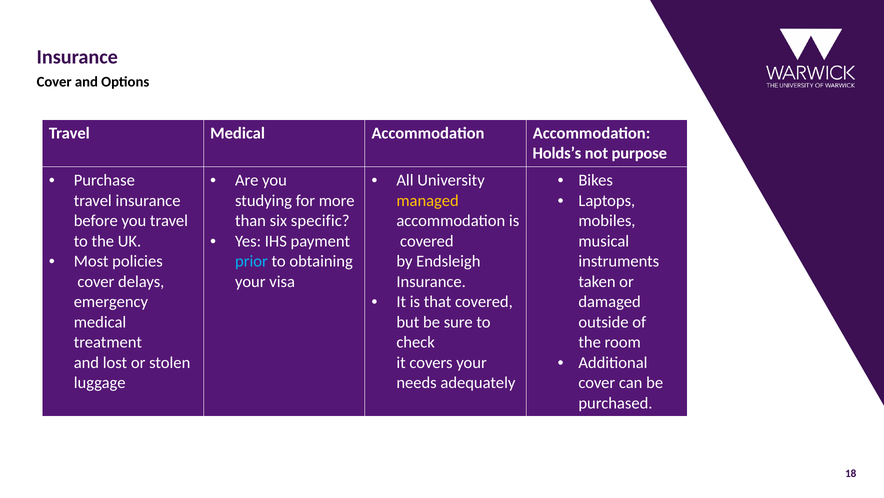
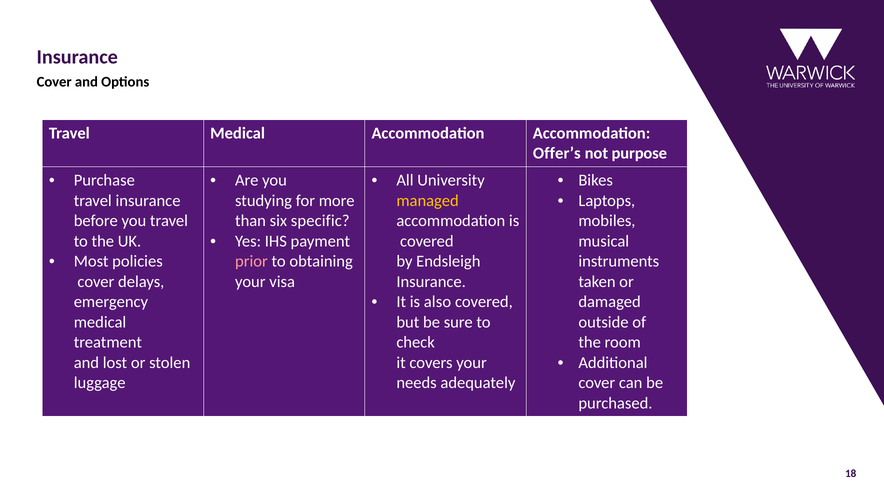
Holds’s: Holds’s -> Offer’s (557, 153)
prior colour: light blue -> pink (251, 261)
that: that -> also (437, 301)
